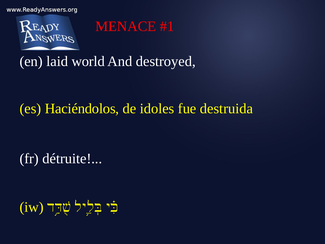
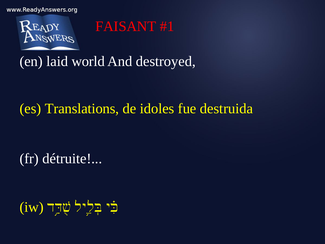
MENACE: MENACE -> FAISANT (126, 26)
Haciéndolos: Haciéndolos -> Translations (82, 108)
